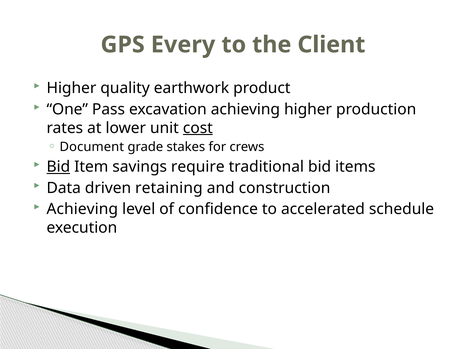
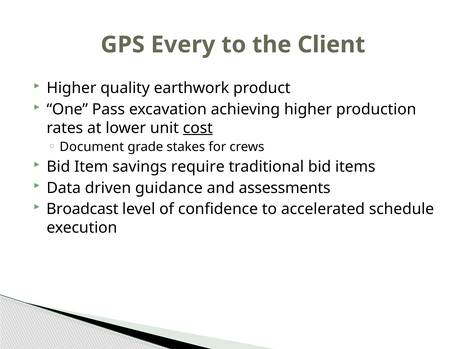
Bid underline: present -> none (58, 167)
retaining: retaining -> guidance (169, 188)
construction: construction -> assessments (285, 188)
Achieving: Achieving -> Broadcast (82, 209)
